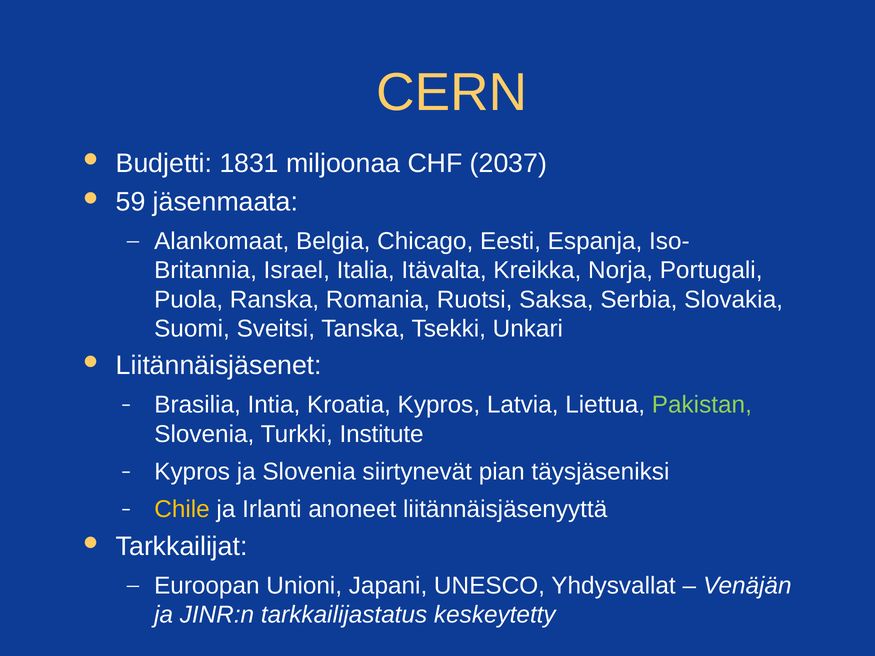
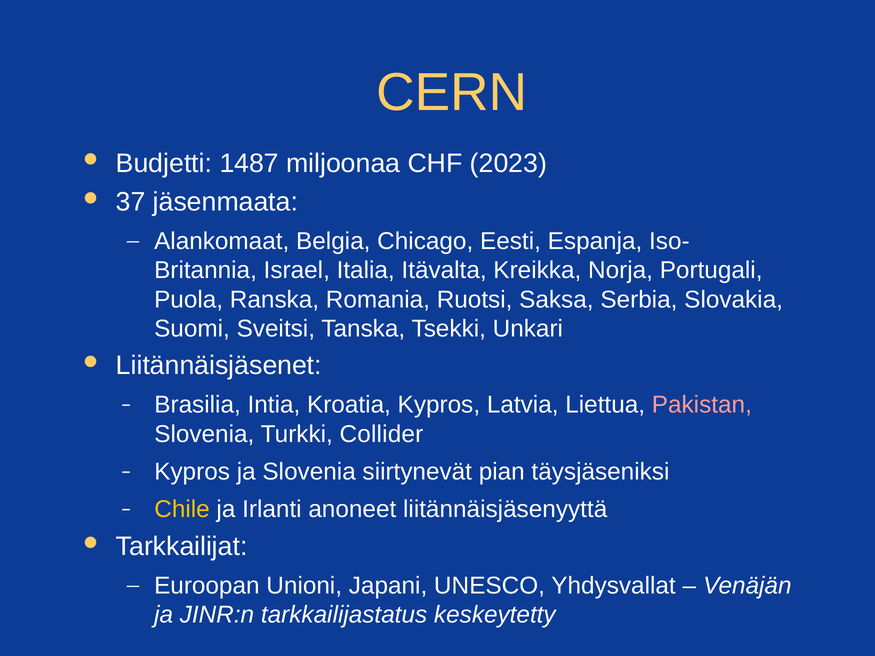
1831: 1831 -> 1487 (249, 163)
2037: 2037 -> 2023 (508, 163)
59: 59 -> 37 (131, 202)
Pakistan colour: light green -> pink (702, 405)
Institute: Institute -> Collider (381, 434)
